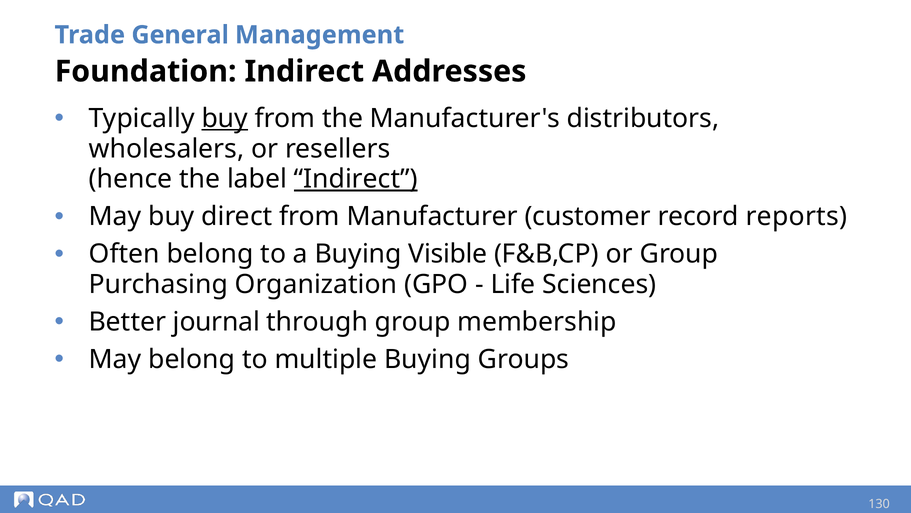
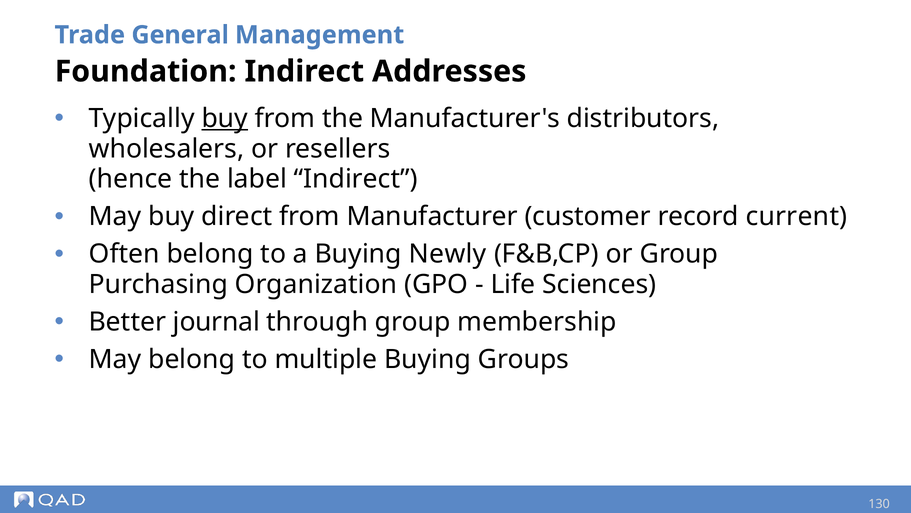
Indirect underline: present -> none (356, 179)
reports: reports -> current (796, 216)
Visible: Visible -> Newly (448, 254)
